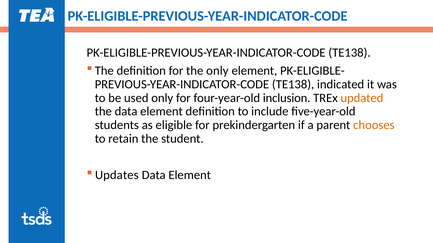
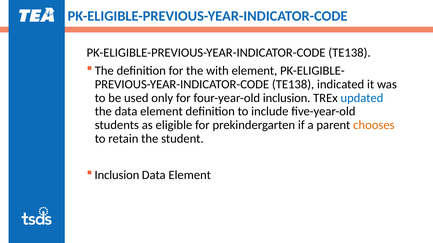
the only: only -> with (217, 71)
updated colour: orange -> blue (362, 98)
Updates: Updates -> Inclusion (117, 175)
